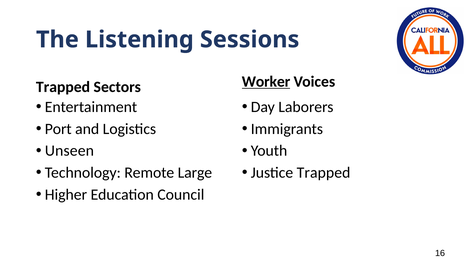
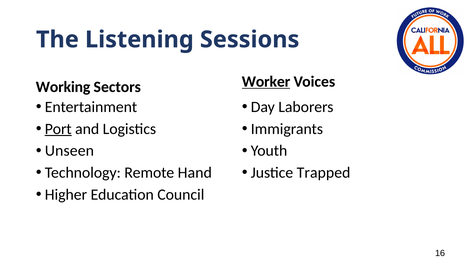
Trapped: Trapped -> Working (63, 87)
Port underline: none -> present (58, 129)
Large: Large -> Hand (195, 173)
